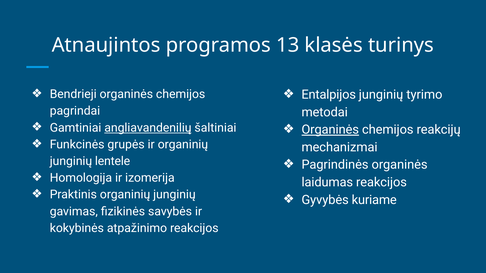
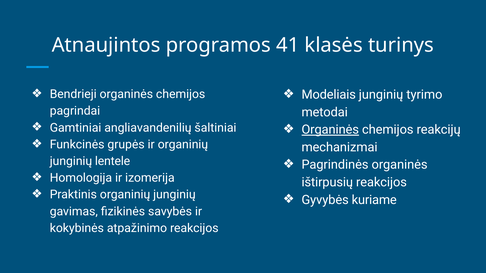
13: 13 -> 41 (288, 45)
Entalpijos: Entalpijos -> Modeliais (329, 95)
angliavandenilių underline: present -> none (148, 128)
laidumas: laidumas -> ištirpusių (327, 183)
